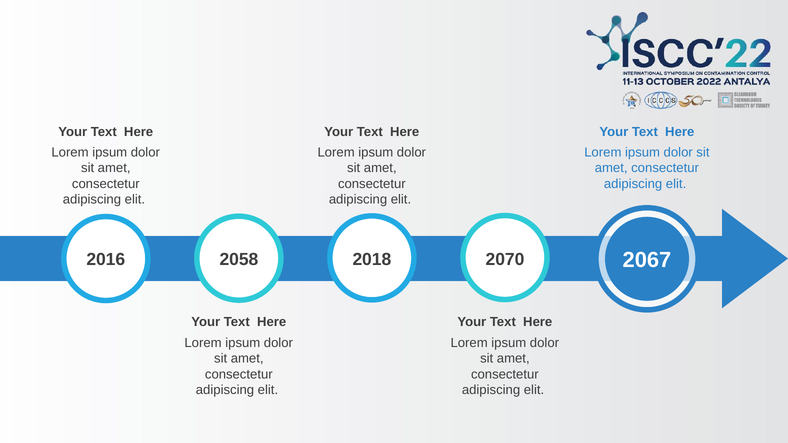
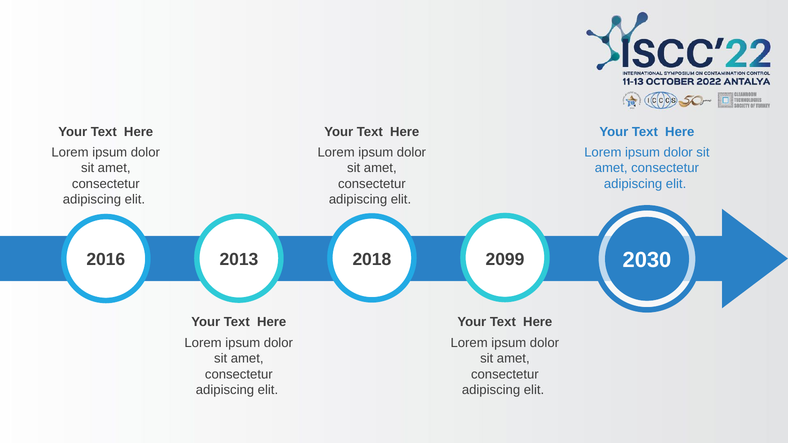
2067: 2067 -> 2030 (647, 260)
2058: 2058 -> 2013 (239, 259)
2070: 2070 -> 2099 (505, 259)
